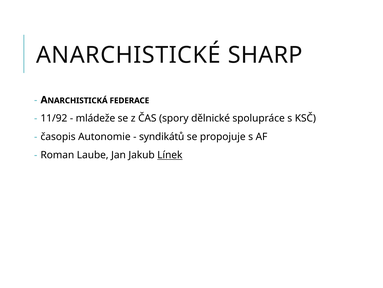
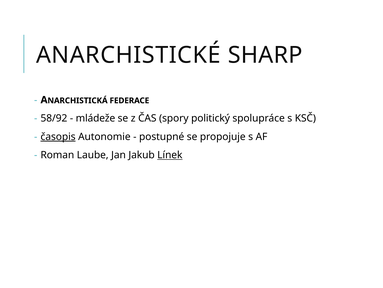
11/92: 11/92 -> 58/92 (54, 118)
dělnické: dělnické -> politický (211, 118)
časopis underline: none -> present (58, 136)
syndikátů: syndikátů -> postupné (162, 136)
